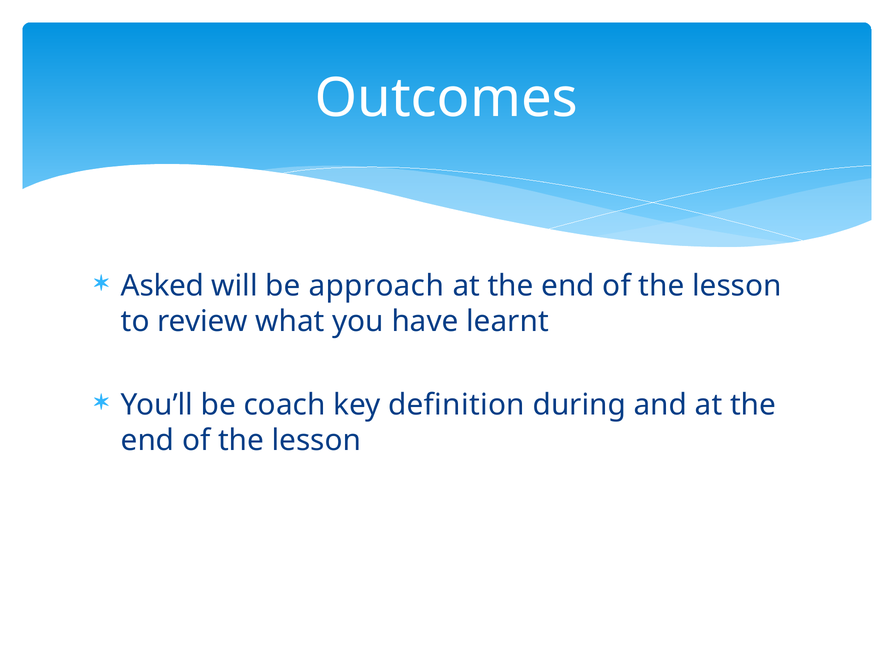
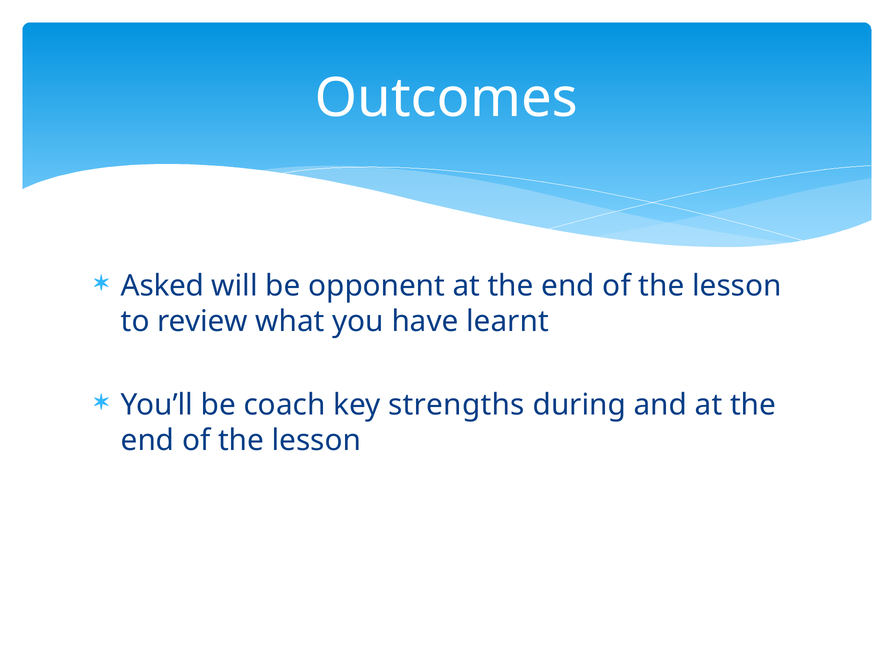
approach: approach -> opponent (377, 286)
definition: definition -> strengths (456, 405)
